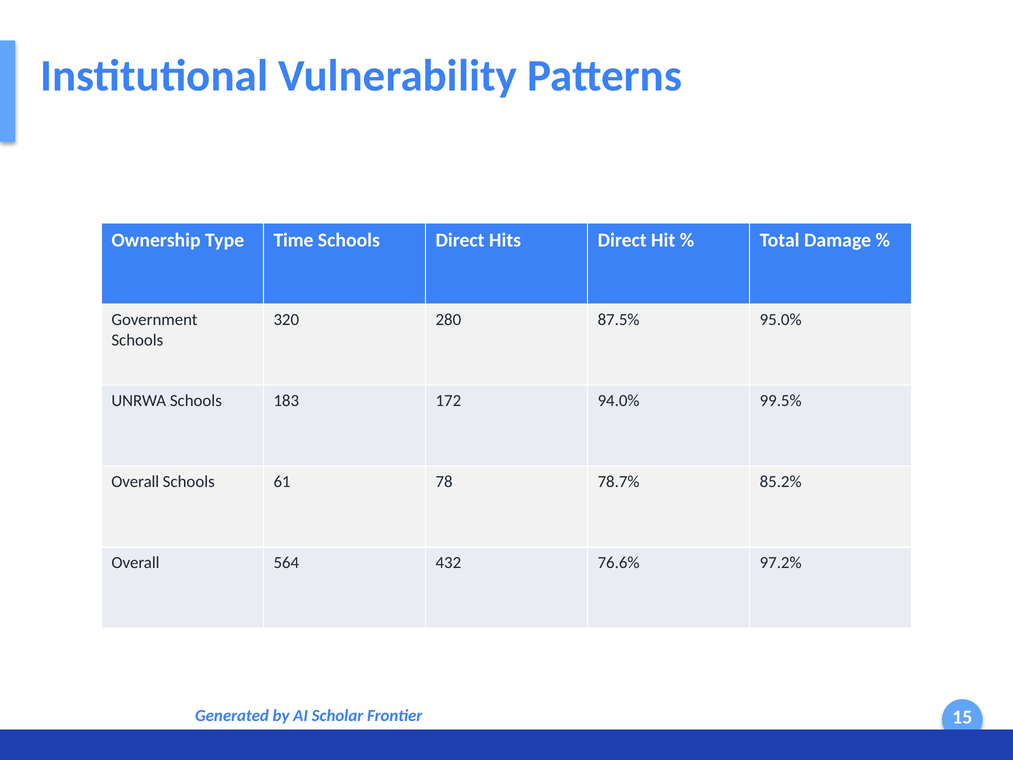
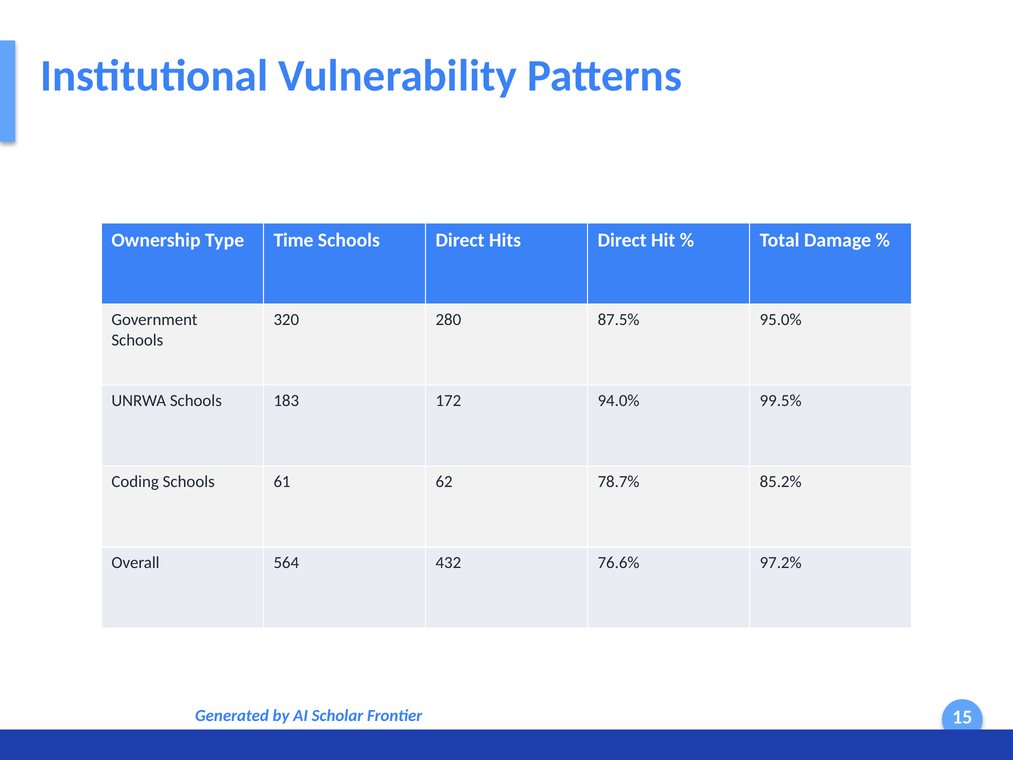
Overall: Overall -> Coding (135, 482)
78: 78 -> 62 (444, 482)
